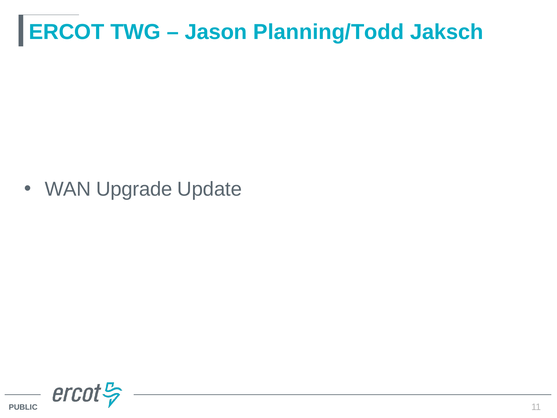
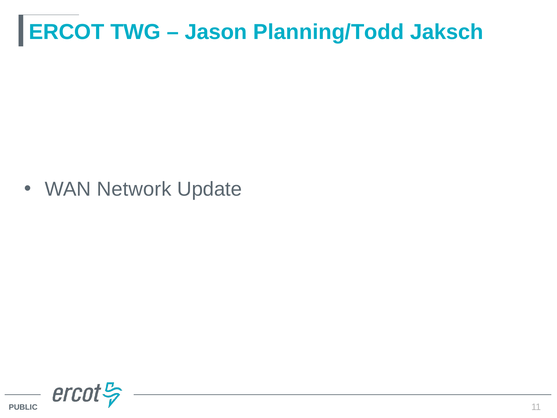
Upgrade: Upgrade -> Network (134, 189)
